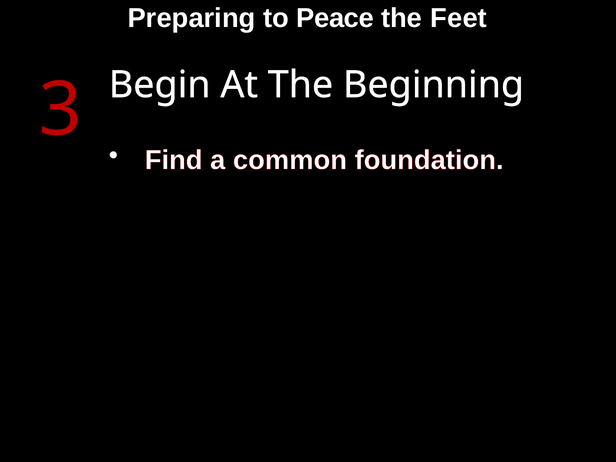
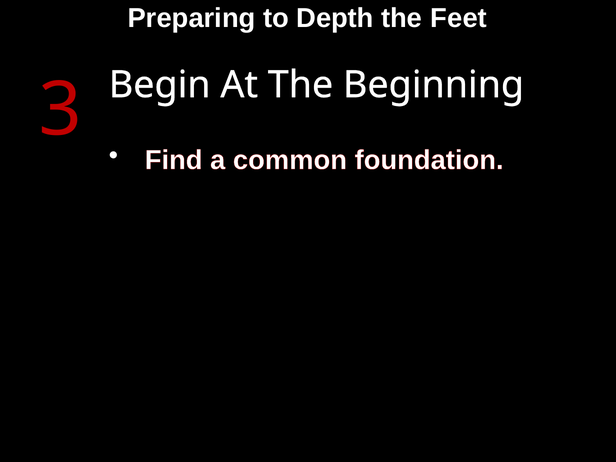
Peace: Peace -> Depth (335, 18)
